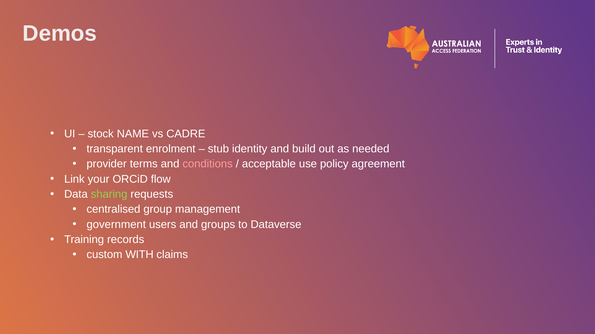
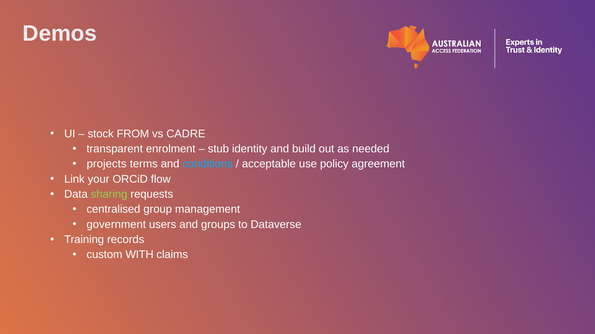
NAME: NAME -> FROM (133, 134)
provider: provider -> projects (107, 164)
conditions colour: pink -> light blue (208, 164)
